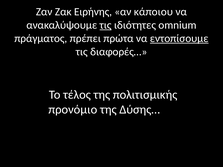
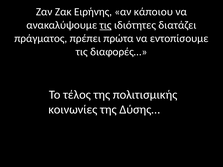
omnium: omnium -> διατάζει (177, 25)
εντοπίσουμε underline: present -> none (179, 38)
προνόμιο: προνόμιο -> κοινωνίες (73, 110)
